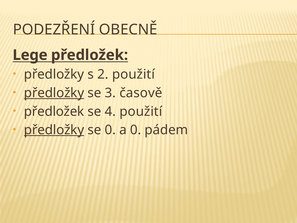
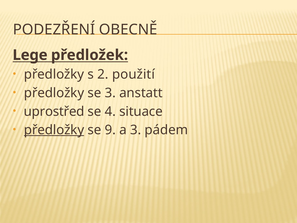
předložky underline: present -> none (54, 93)
časově: časově -> anstatt (141, 93)
předložek: předložek -> uprostřed (54, 111)
4 použití: použití -> situace (141, 111)
se 0: 0 -> 9 (110, 130)
a 0: 0 -> 3 (136, 130)
